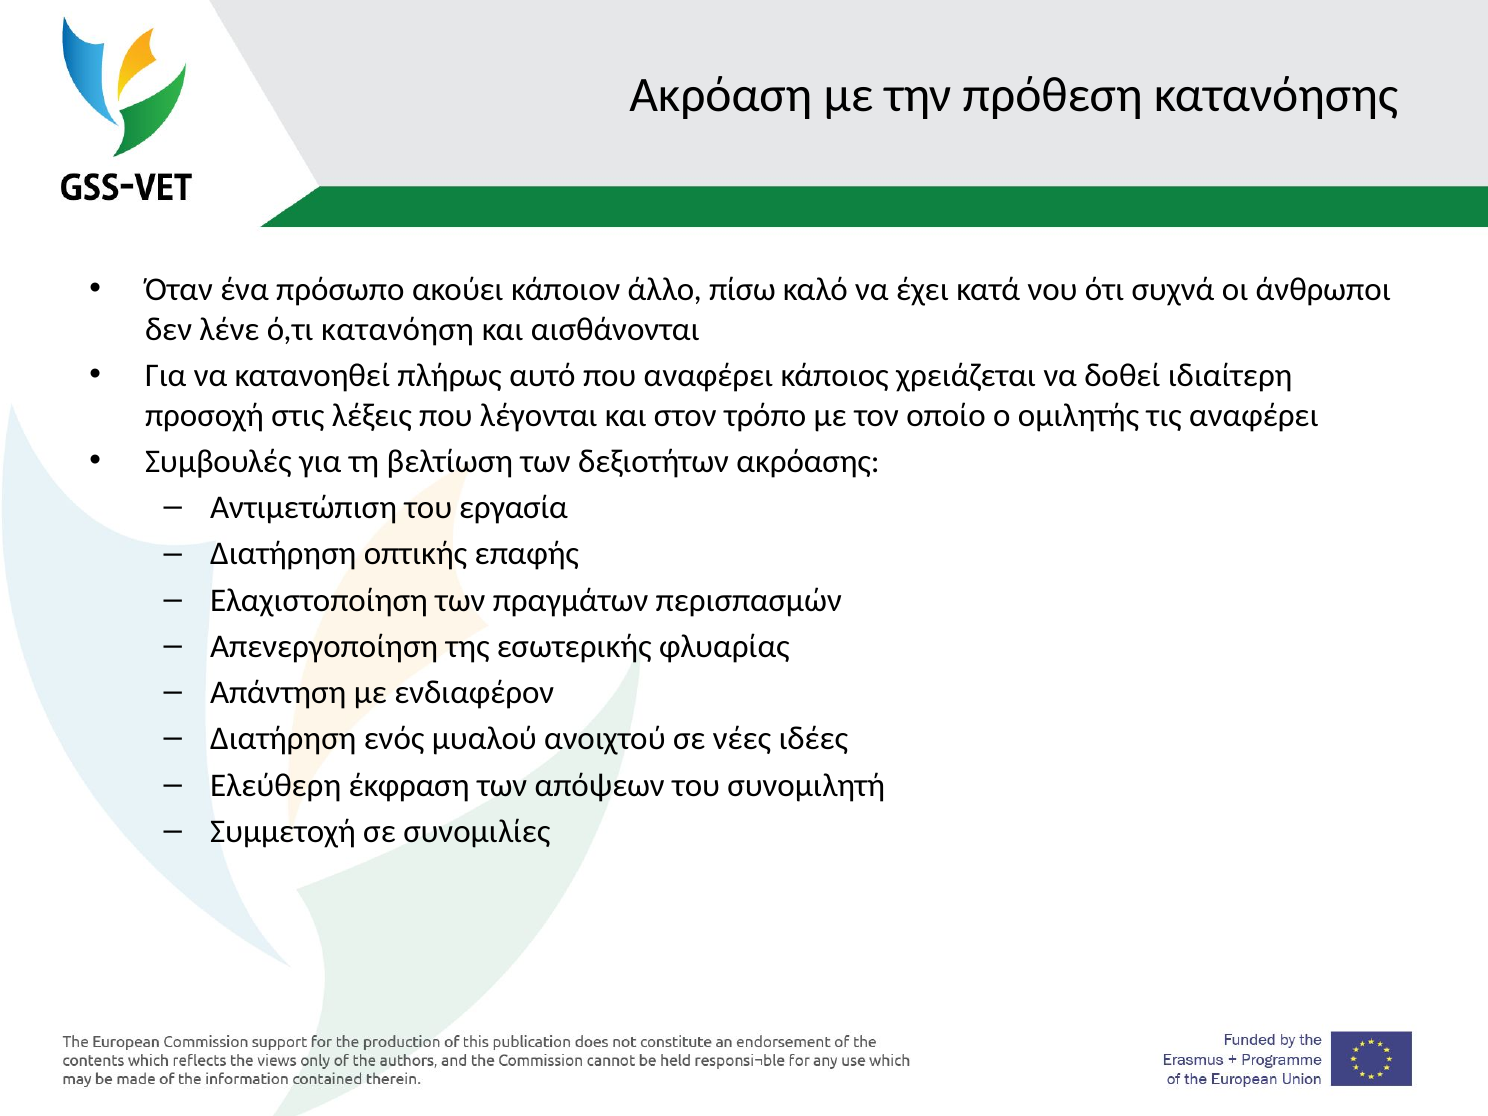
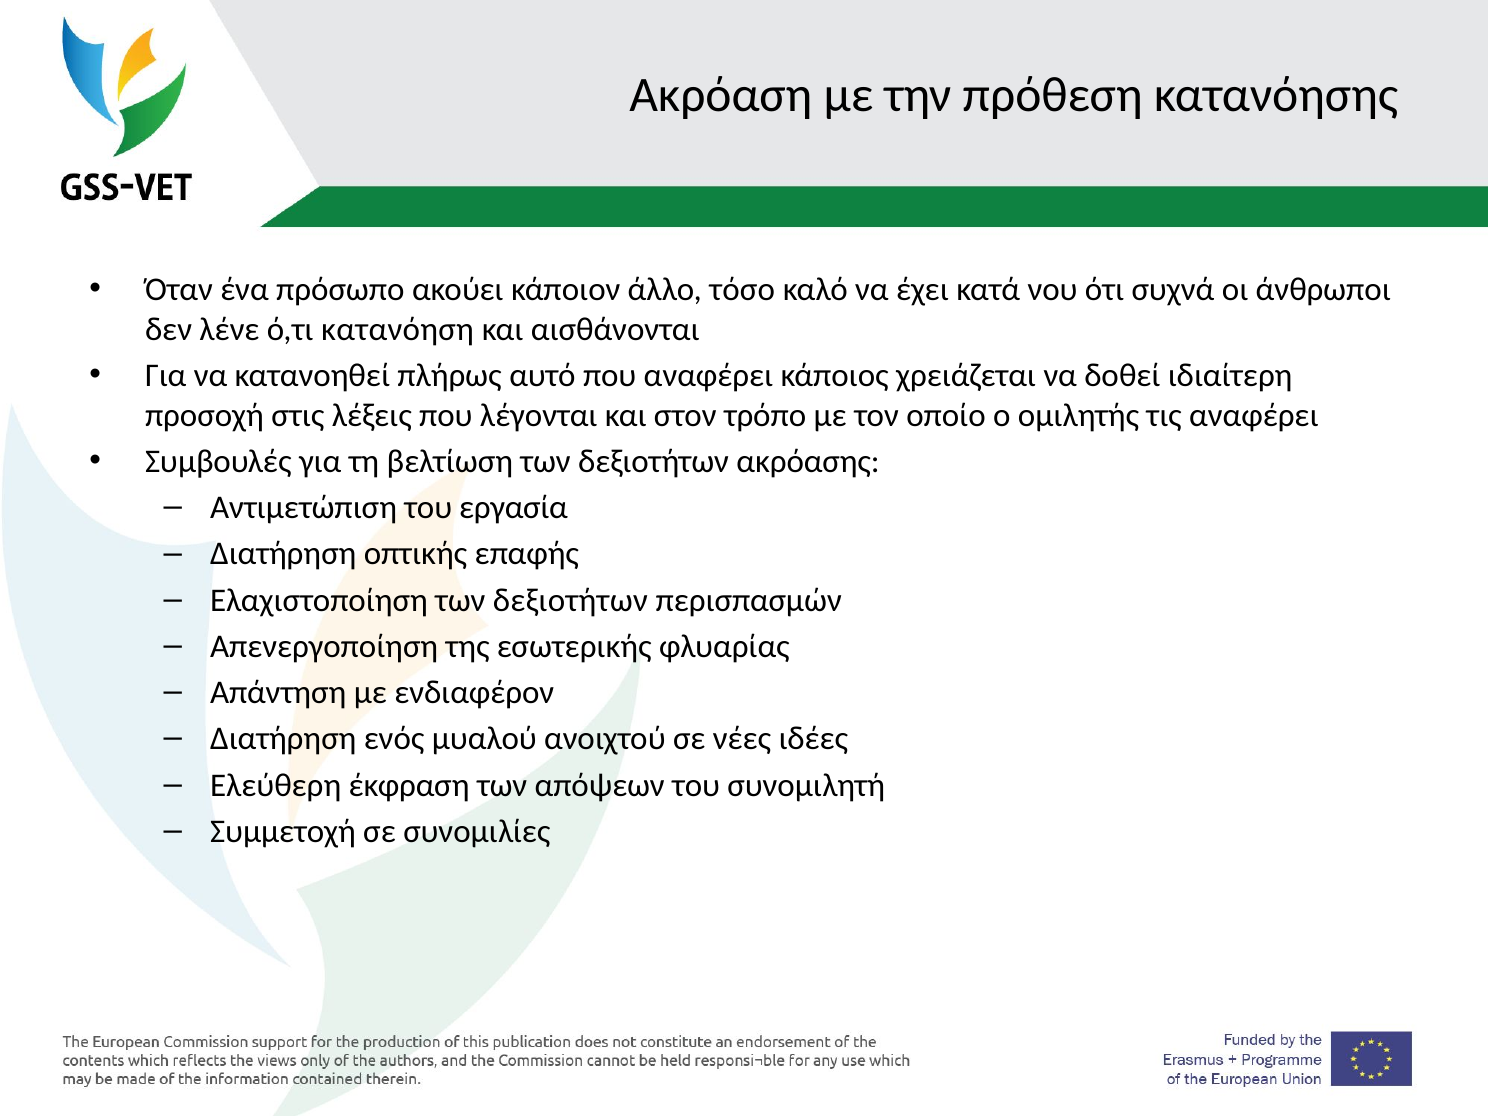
πίσω: πίσω -> τόσο (742, 290)
Ελαχιστοποίηση των πραγμάτων: πραγμάτων -> δεξιοτήτων (570, 600)
